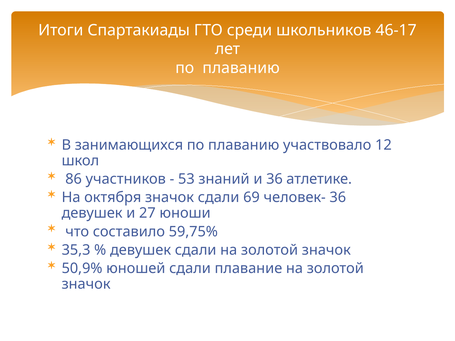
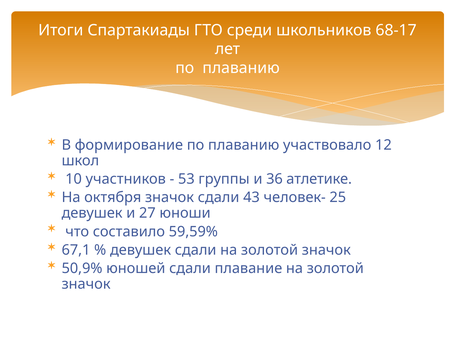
46-17: 46-17 -> 68-17 (396, 30)
занимающихся: занимающихся -> формирование (129, 145)
86: 86 -> 10 (74, 179)
знаний: знаний -> группы (224, 179)
69: 69 -> 43 (251, 198)
человек- 36: 36 -> 25 (338, 198)
59,75%: 59,75% -> 59,59% (193, 232)
35,3: 35,3 -> 67,1 (76, 250)
